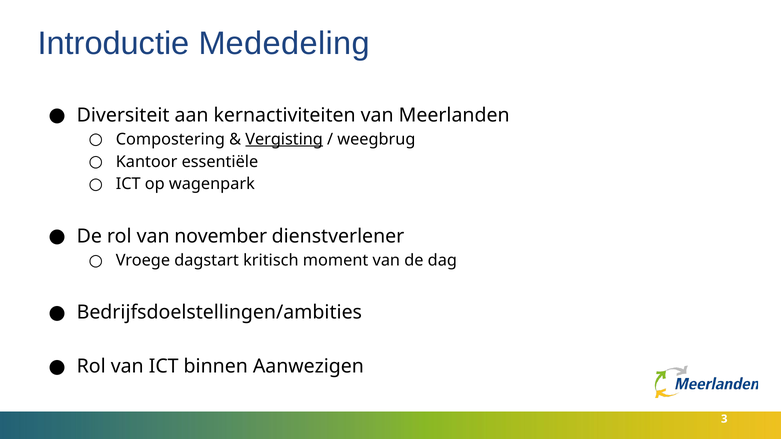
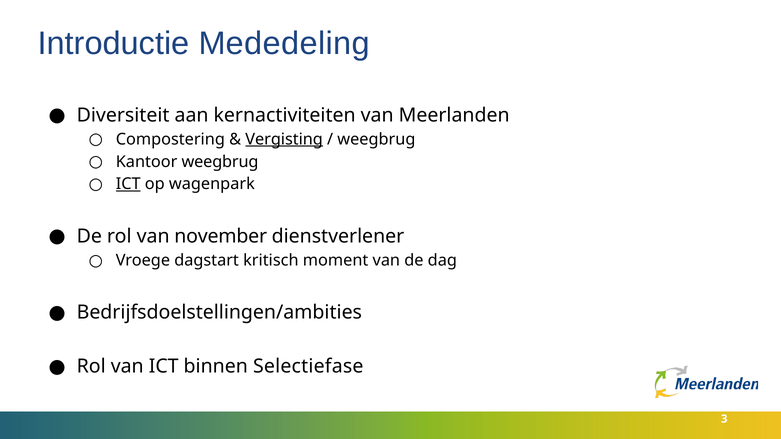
Kantoor essentiële: essentiële -> weegbrug (220, 162)
ICT underline: none -> present (128, 184)
Aanwezigen: Aanwezigen -> Selectiefase (308, 367)
